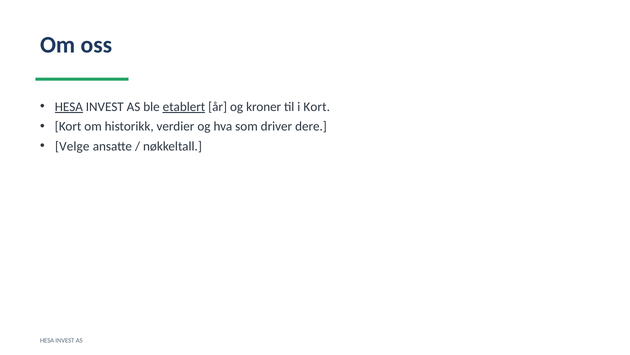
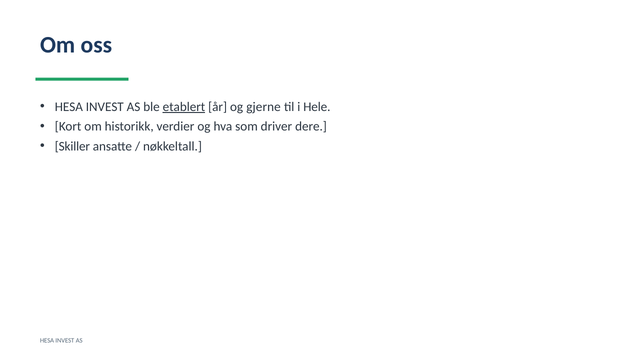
HESA underline: present -> none (69, 107)
kroner: kroner -> gjerne (264, 107)
i Kort: Kort -> Hele (317, 107)
Velge: Velge -> Skiller (72, 146)
